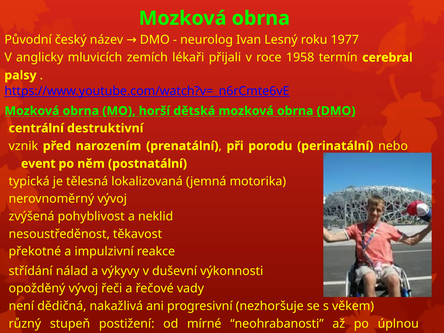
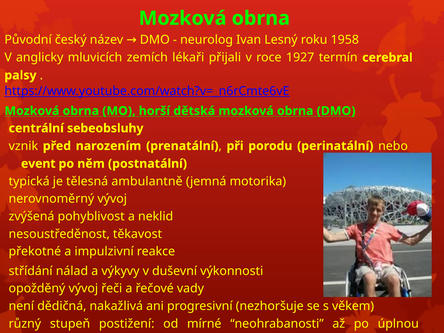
1977: 1977 -> 1958 (345, 40)
1958: 1958 -> 1927 (300, 58)
destruktivní: destruktivní -> sebeobsluhy (105, 128)
lokalizovaná: lokalizovaná -> ambulantně (147, 181)
